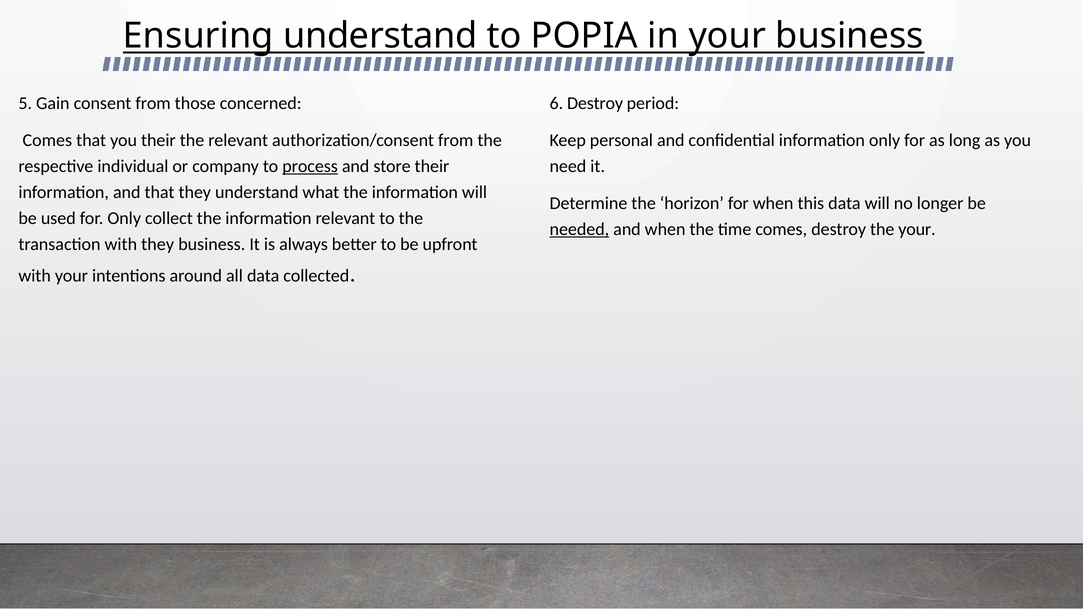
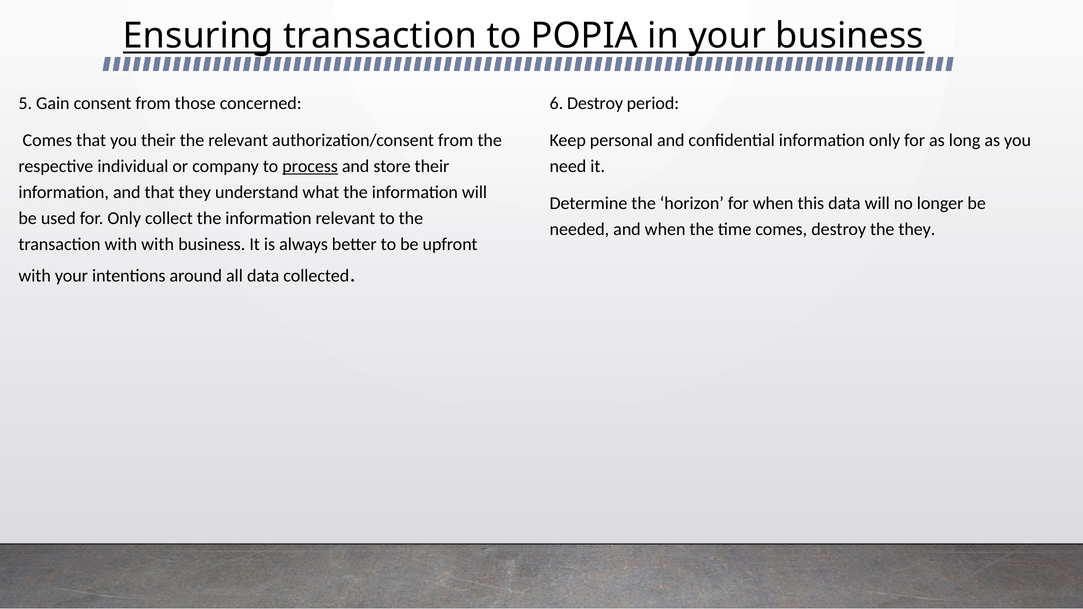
Ensuring understand: understand -> transaction (380, 36)
needed underline: present -> none (579, 229)
the your: your -> they (917, 229)
with they: they -> with (158, 244)
